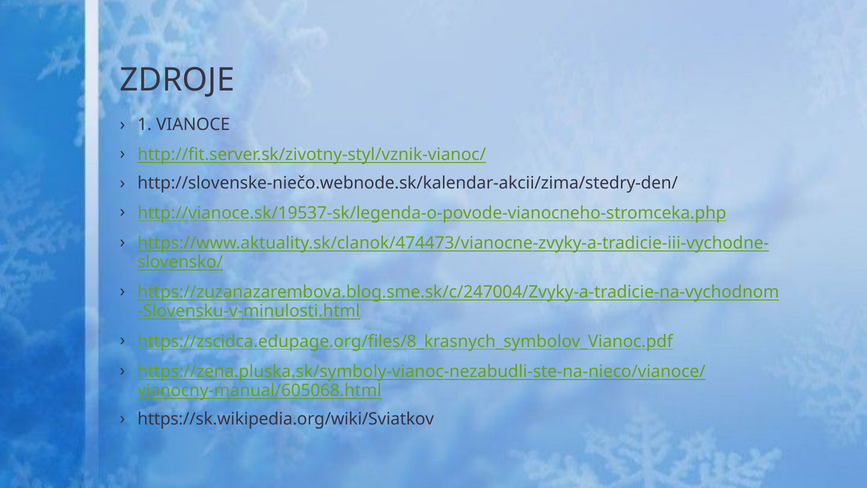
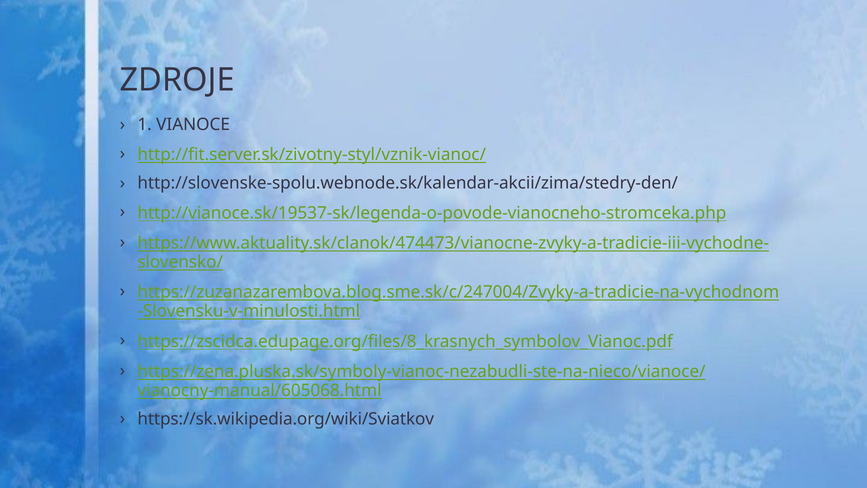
http://slovenske-niečo.webnode.sk/kalendar-akcii/zima/stedry-den/: http://slovenske-niečo.webnode.sk/kalendar-akcii/zima/stedry-den/ -> http://slovenske-spolu.webnode.sk/kalendar-akcii/zima/stedry-den/ (408, 183)
